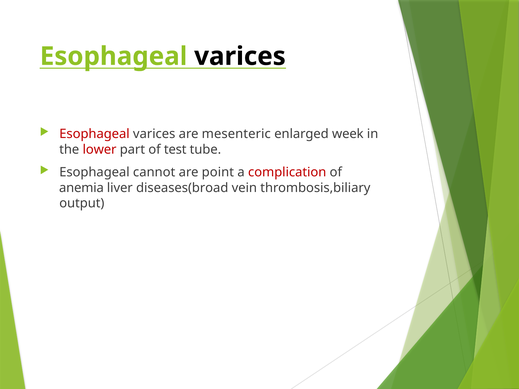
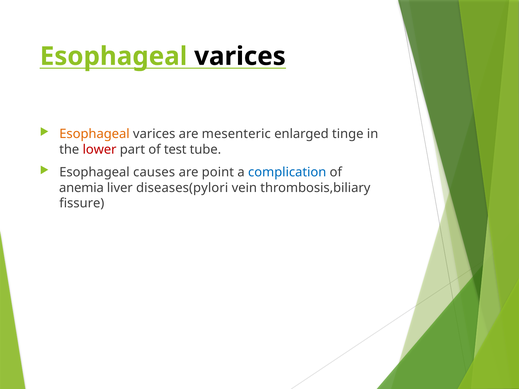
Esophageal colour: red -> orange (94, 134)
week: week -> tinge (348, 134)
cannot: cannot -> causes (154, 172)
complication colour: red -> blue (287, 172)
diseases(broad: diseases(broad -> diseases(pylori (182, 188)
output: output -> fissure (82, 203)
